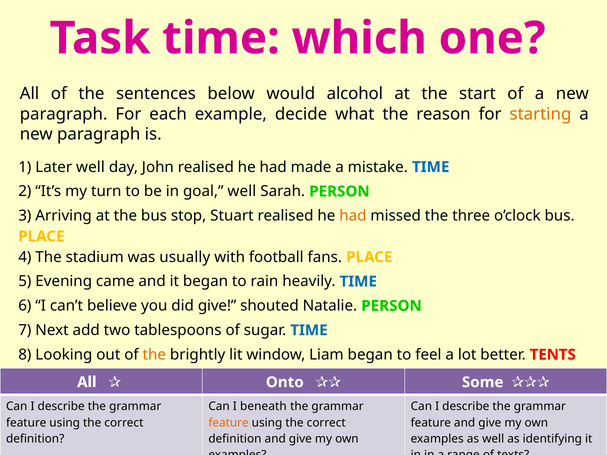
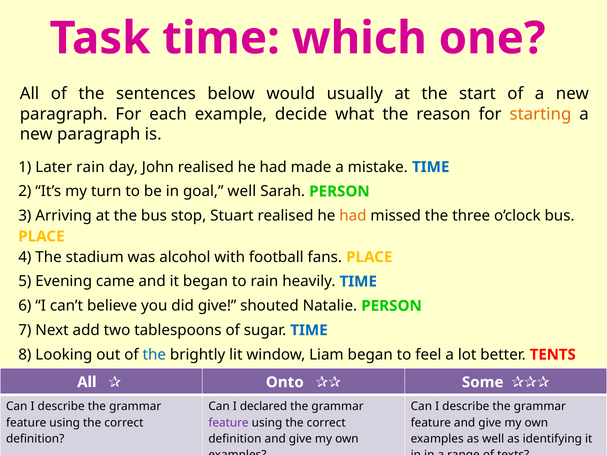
alcohol: alcohol -> usually (355, 94)
Later well: well -> rain (90, 167)
usually: usually -> alcohol (185, 257)
the colour: orange -> blue (154, 355)
beneath: beneath -> declared (264, 407)
feature colour: orange -> purple (229, 423)
